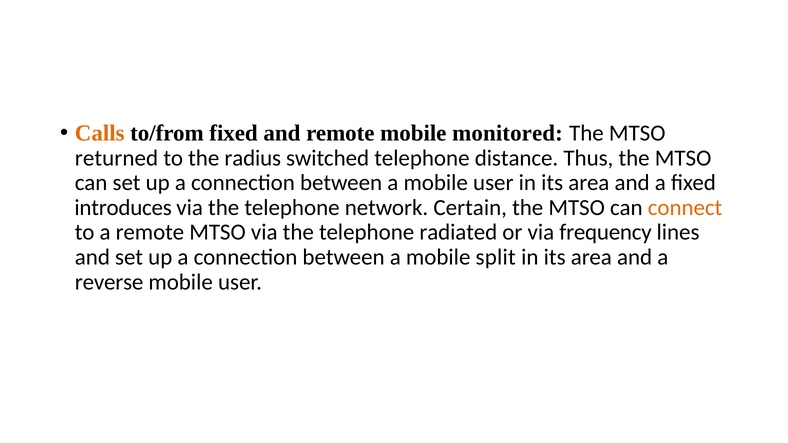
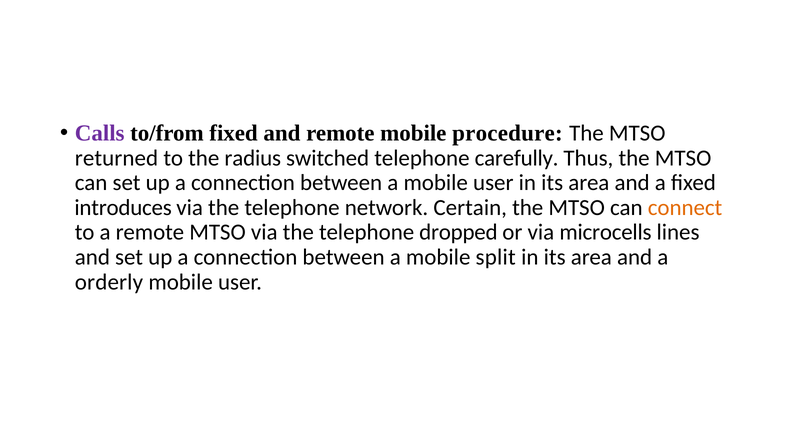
Calls colour: orange -> purple (100, 133)
monitored: monitored -> procedure (507, 133)
distance: distance -> carefully (517, 158)
radiated: radiated -> dropped (458, 233)
frequency: frequency -> microcells (605, 233)
reverse: reverse -> orderly (109, 282)
